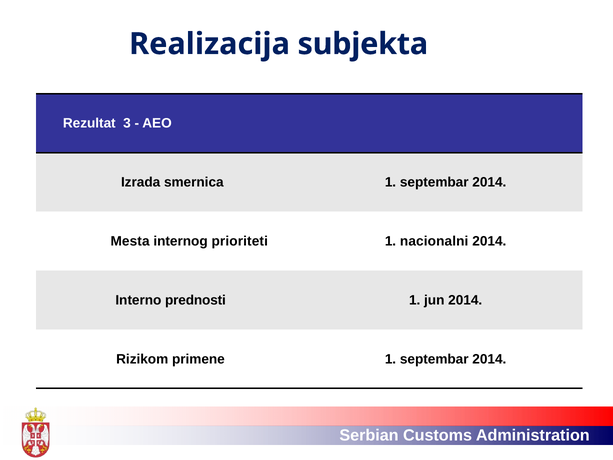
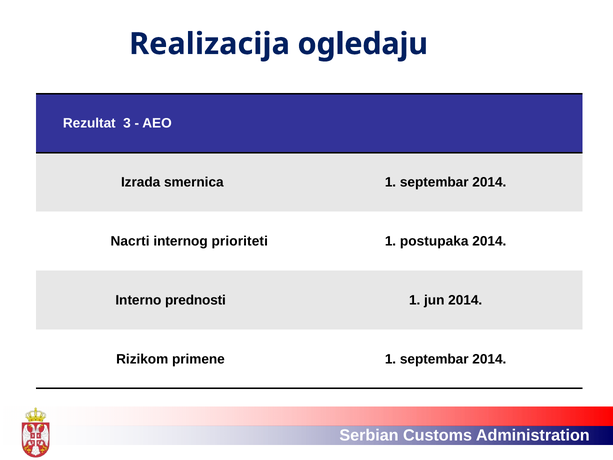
subjekta: subjekta -> ogledaju (363, 44)
Mesta: Mesta -> Nacrti (130, 241)
nacionalni: nacionalni -> postupaka (434, 241)
